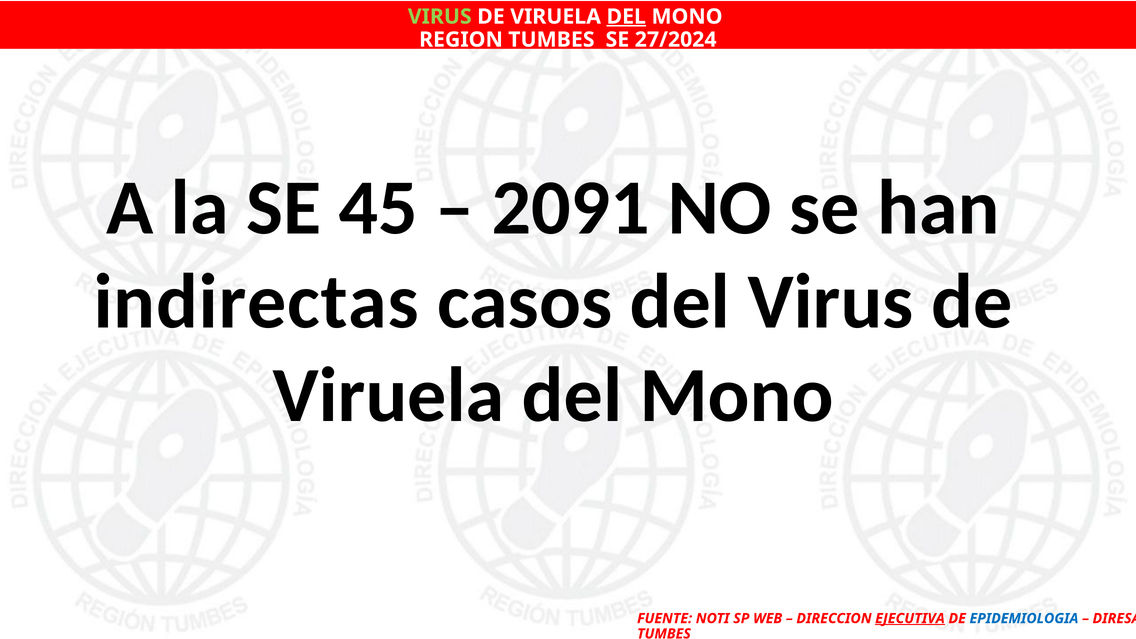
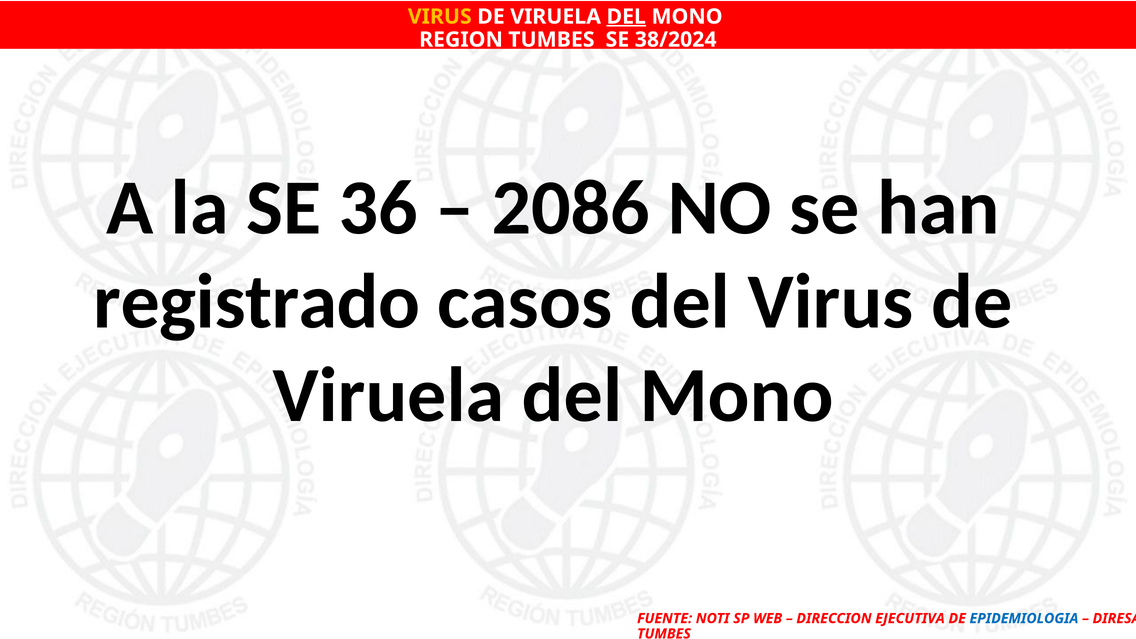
VIRUS colour: light green -> yellow (440, 17)
27/2024: 27/2024 -> 38/2024 (676, 40)
45: 45 -> 36 (378, 208)
2091: 2091 -> 2086 (571, 208)
indirectas: indirectas -> registrado (257, 302)
EJECUTIVA underline: present -> none (910, 618)
